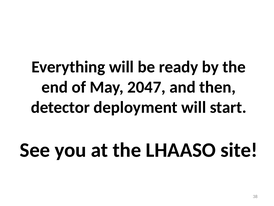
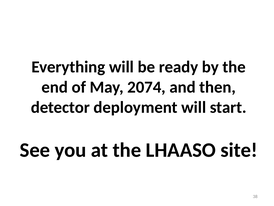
2047: 2047 -> 2074 (146, 87)
